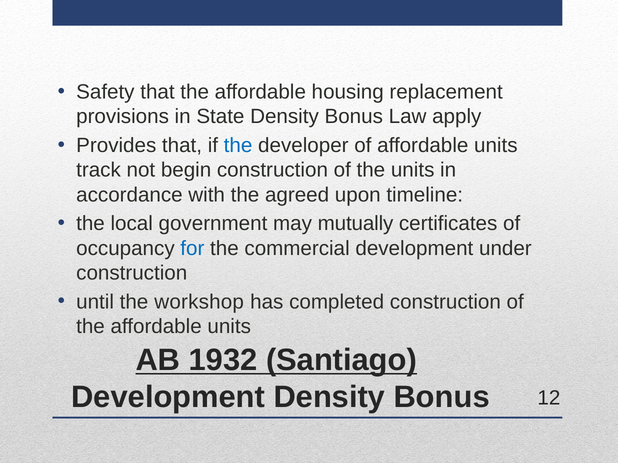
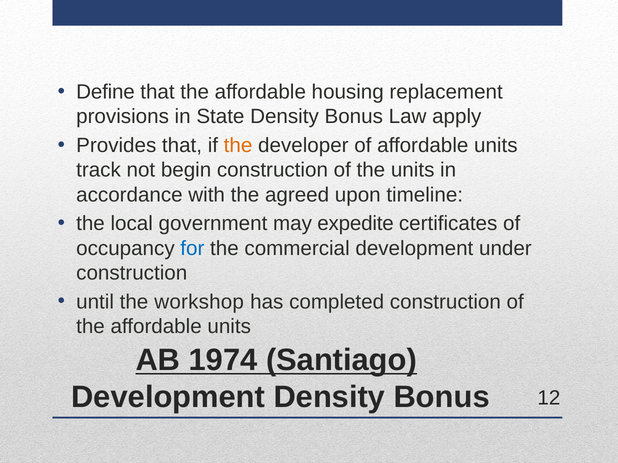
Safety: Safety -> Define (105, 92)
the colour: blue -> orange (238, 146)
mutually: mutually -> expedite (356, 224)
1932: 1932 -> 1974 (223, 361)
